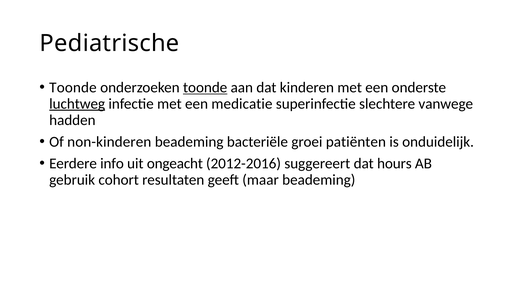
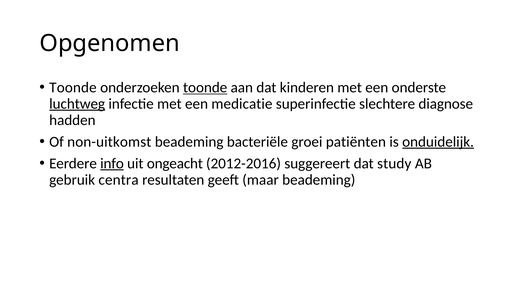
Pediatrische: Pediatrische -> Opgenomen (110, 44)
vanwege: vanwege -> diagnose (446, 104)
non-kinderen: non-kinderen -> non-uitkomst (109, 142)
onduidelijk underline: none -> present (438, 142)
info underline: none -> present (112, 164)
hours: hours -> study (394, 164)
cohort: cohort -> centra (119, 180)
